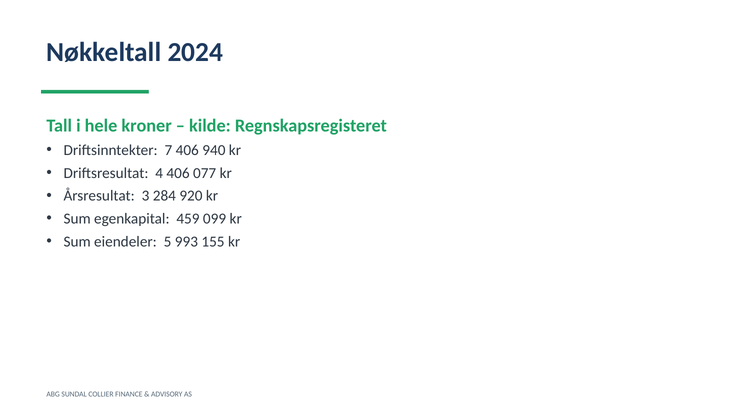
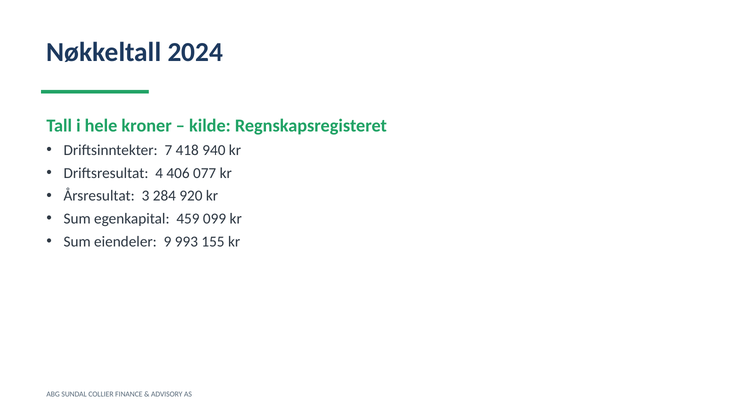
7 406: 406 -> 418 (187, 150)
5: 5 -> 9 (168, 241)
